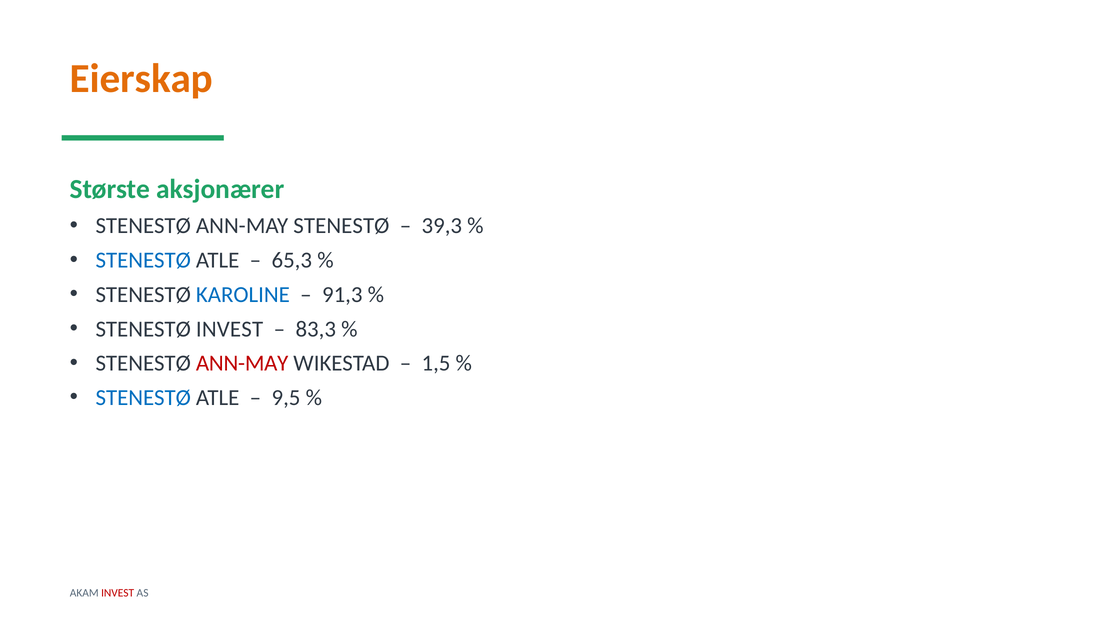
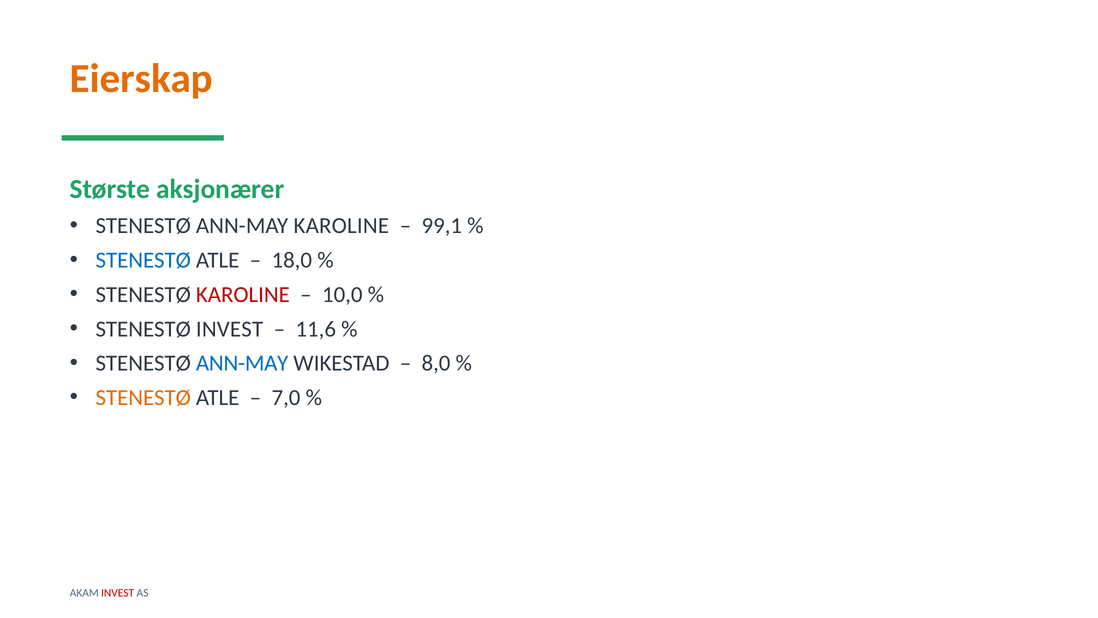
ANN-MAY STENESTØ: STENESTØ -> KAROLINE (341, 226)
39,3: 39,3 -> 99,1 (442, 226)
65,3: 65,3 -> 18,0 (292, 260)
KAROLINE colour: blue -> red (243, 294)
91,3: 91,3 -> 10,0 (342, 294)
83,3: 83,3 -> 11,6 (316, 329)
ANN-MAY colour: red -> blue (242, 363)
1,5: 1,5 -> 8,0 (436, 363)
STENESTØ colour: blue -> orange (143, 397)
9,5: 9,5 -> 7,0 (286, 397)
